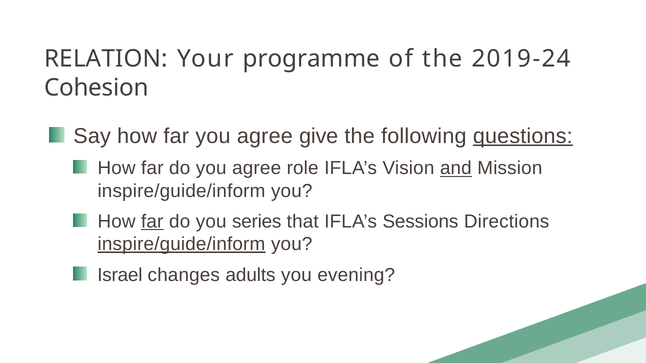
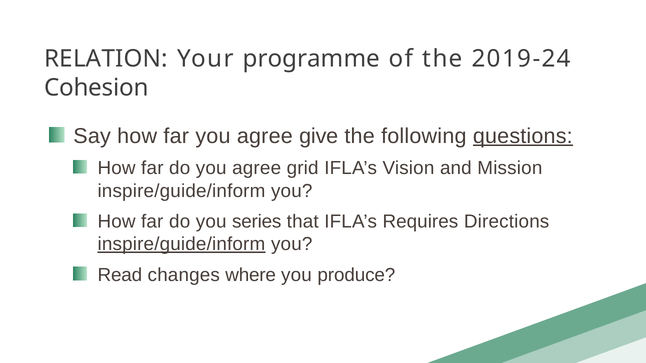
role: role -> grid (303, 168)
and underline: present -> none (456, 168)
far underline: present -> none (152, 222)
Sessions: Sessions -> Requires (420, 222)
Israel: Israel -> Read (120, 275)
adults: adults -> where (251, 275)
evening: evening -> produce (356, 275)
